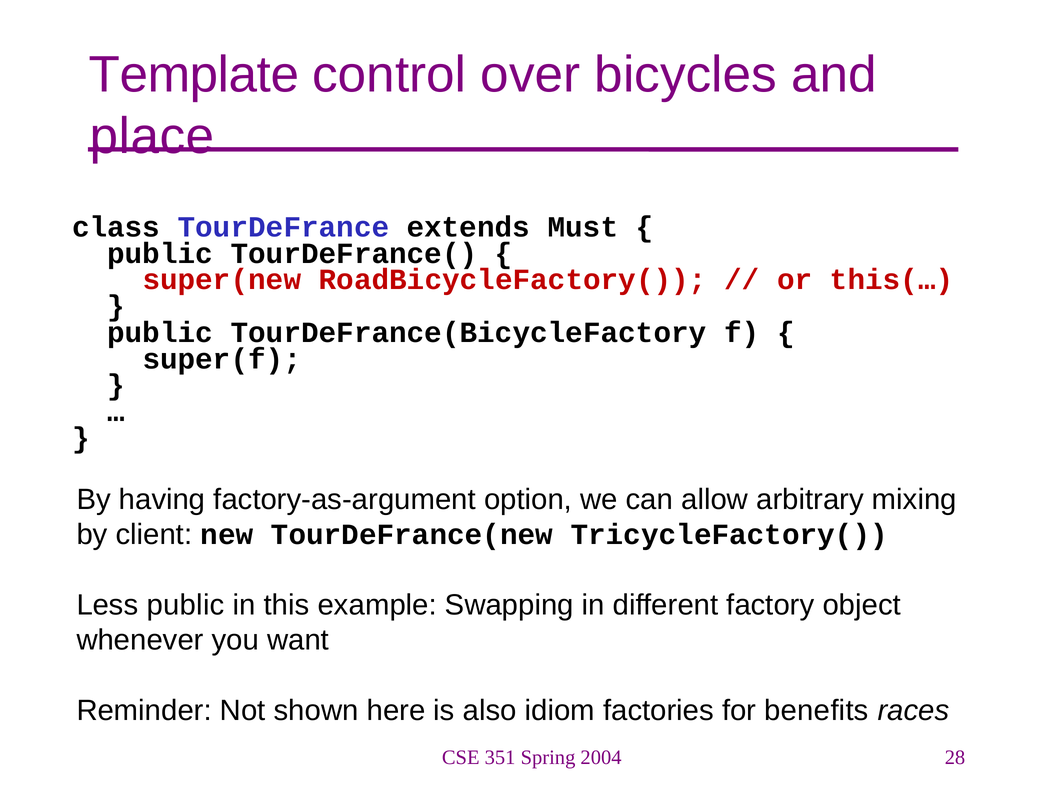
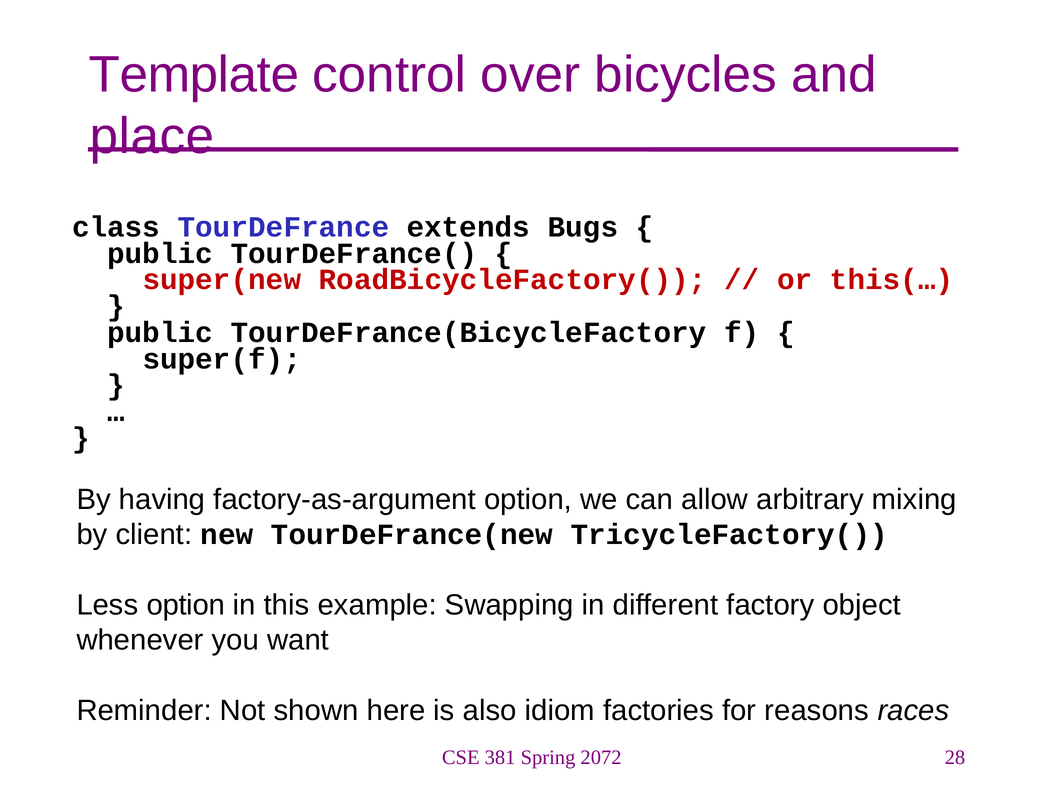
Must: Must -> Bugs (583, 227)
Less public: public -> option (186, 605)
benefits: benefits -> reasons (817, 711)
351: 351 -> 381 (500, 758)
2004: 2004 -> 2072 (601, 758)
